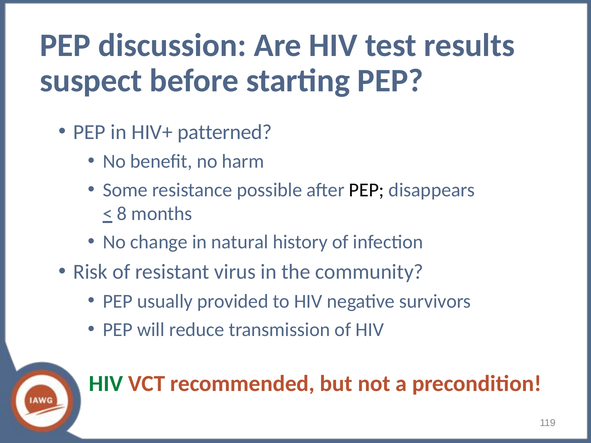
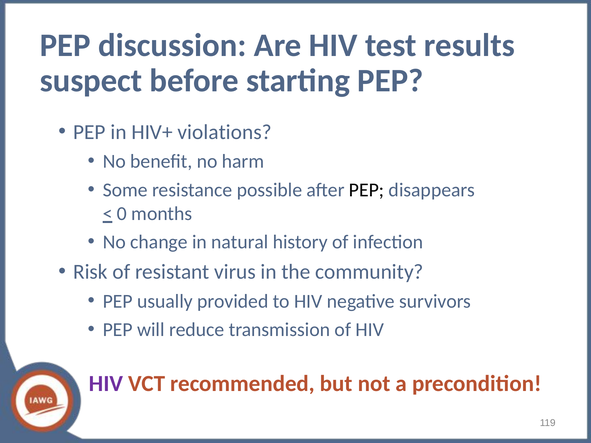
patterned: patterned -> violations (225, 132)
8: 8 -> 0 (122, 214)
HIV colour: green -> purple (106, 384)
